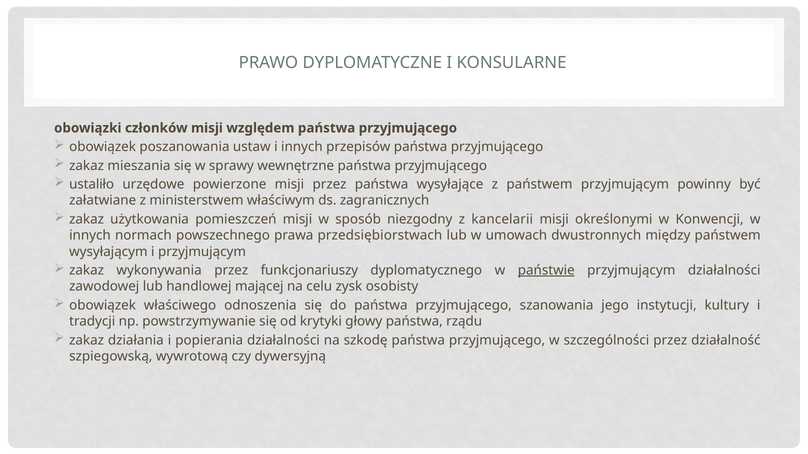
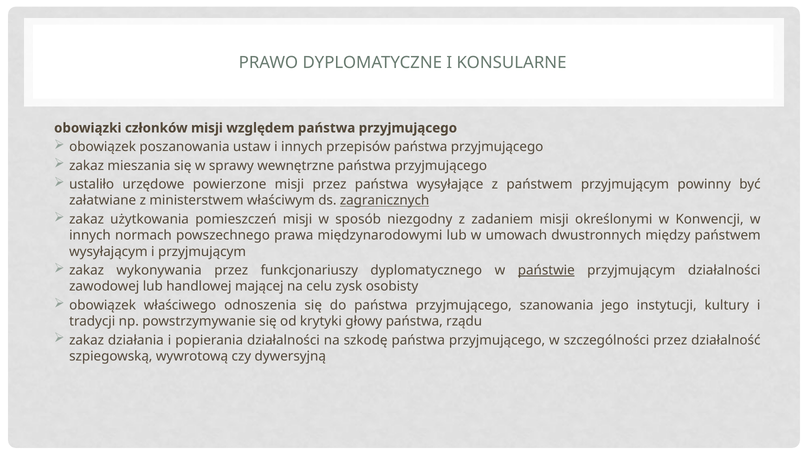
zagranicznych underline: none -> present (385, 201)
kancelarii: kancelarii -> zadaniem (502, 220)
przedsiębiorstwach: przedsiębiorstwach -> międzynarodowymi (380, 236)
